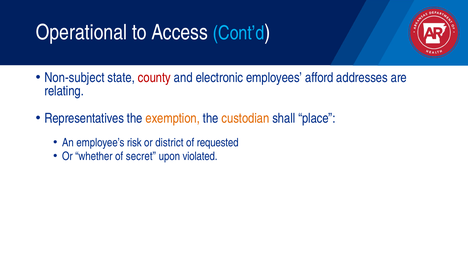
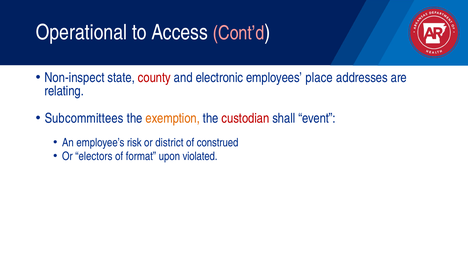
Cont’d colour: light blue -> pink (239, 33)
Non-subject: Non-subject -> Non-inspect (74, 78)
afford: afford -> place (319, 78)
Representatives: Representatives -> Subcommittees (84, 118)
custodian colour: orange -> red (245, 118)
place: place -> event (317, 118)
requested: requested -> construed (218, 143)
whether: whether -> electors (94, 156)
secret: secret -> format (141, 156)
